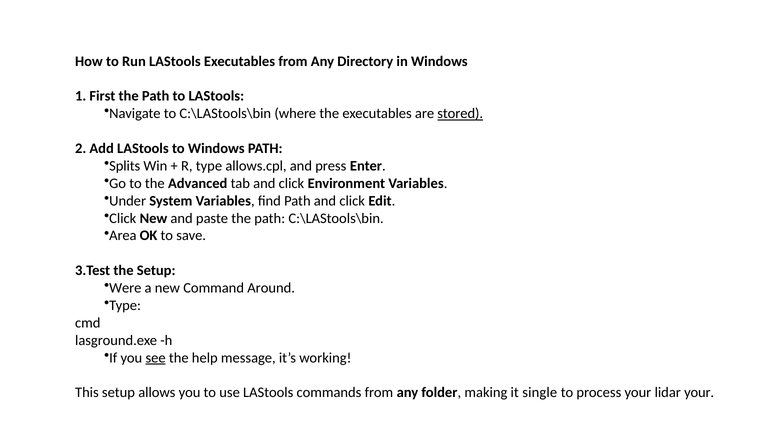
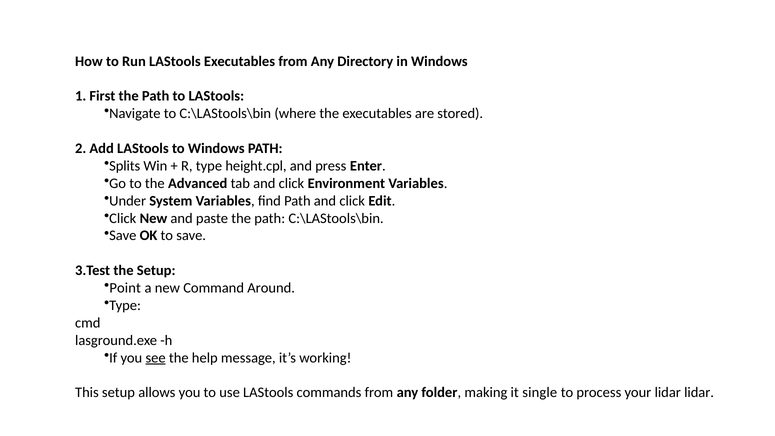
stored underline: present -> none (460, 114)
allows.cpl: allows.cpl -> height.cpl (256, 166)
Area: Area -> Save (123, 236)
Were: Were -> Point (125, 288)
lidar your: your -> lidar (699, 393)
